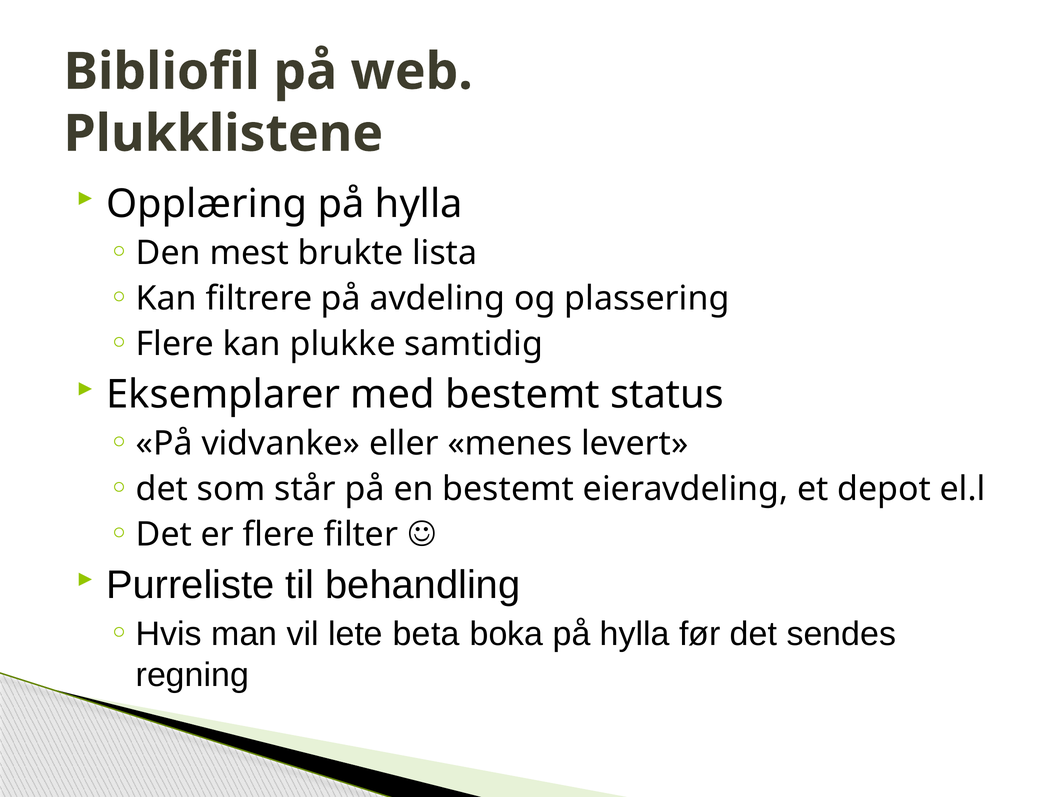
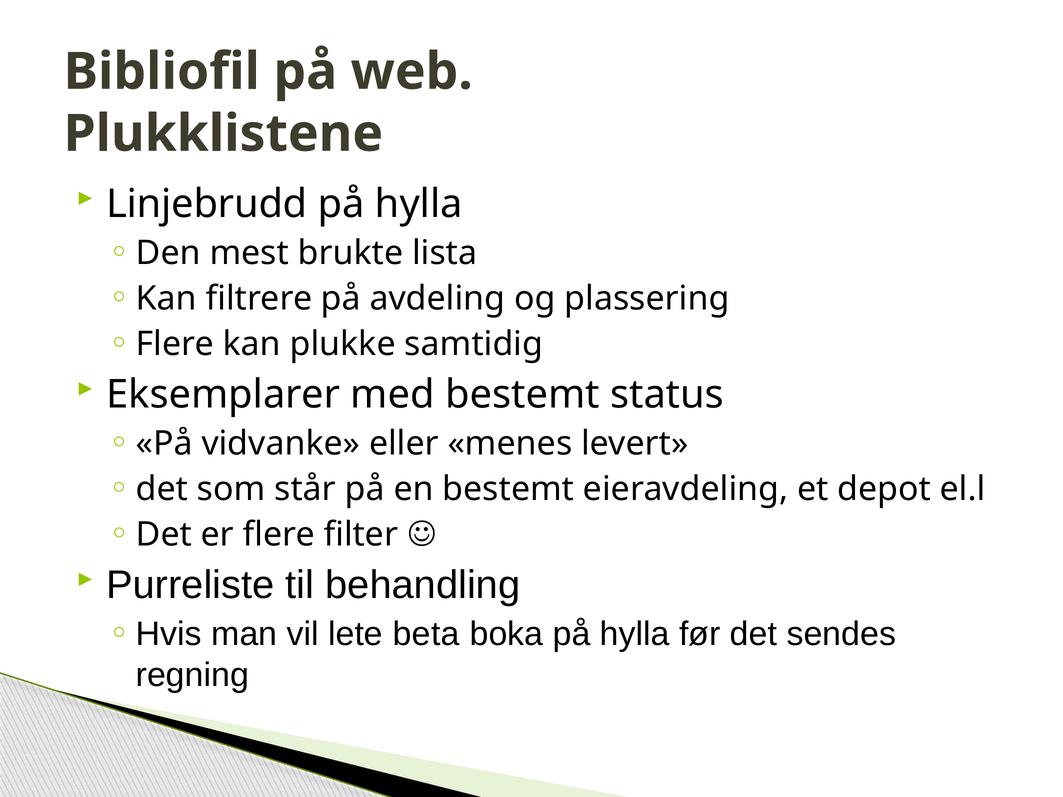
Opplæring: Opplæring -> Linjebrudd (207, 204)
